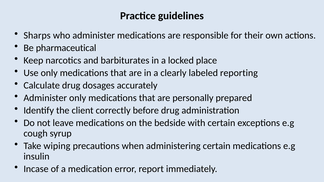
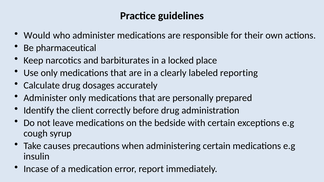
Sharps: Sharps -> Would (37, 35)
wiping: wiping -> causes (57, 146)
